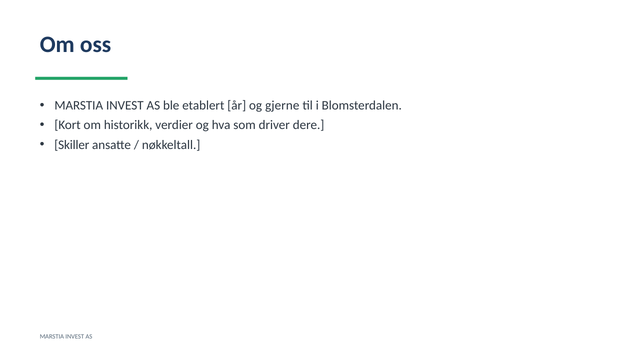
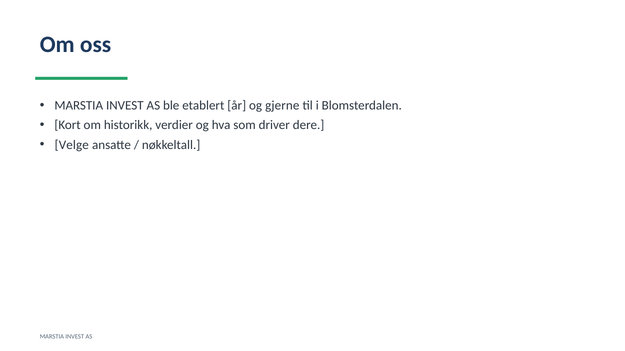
Skiller: Skiller -> Velge (72, 145)
